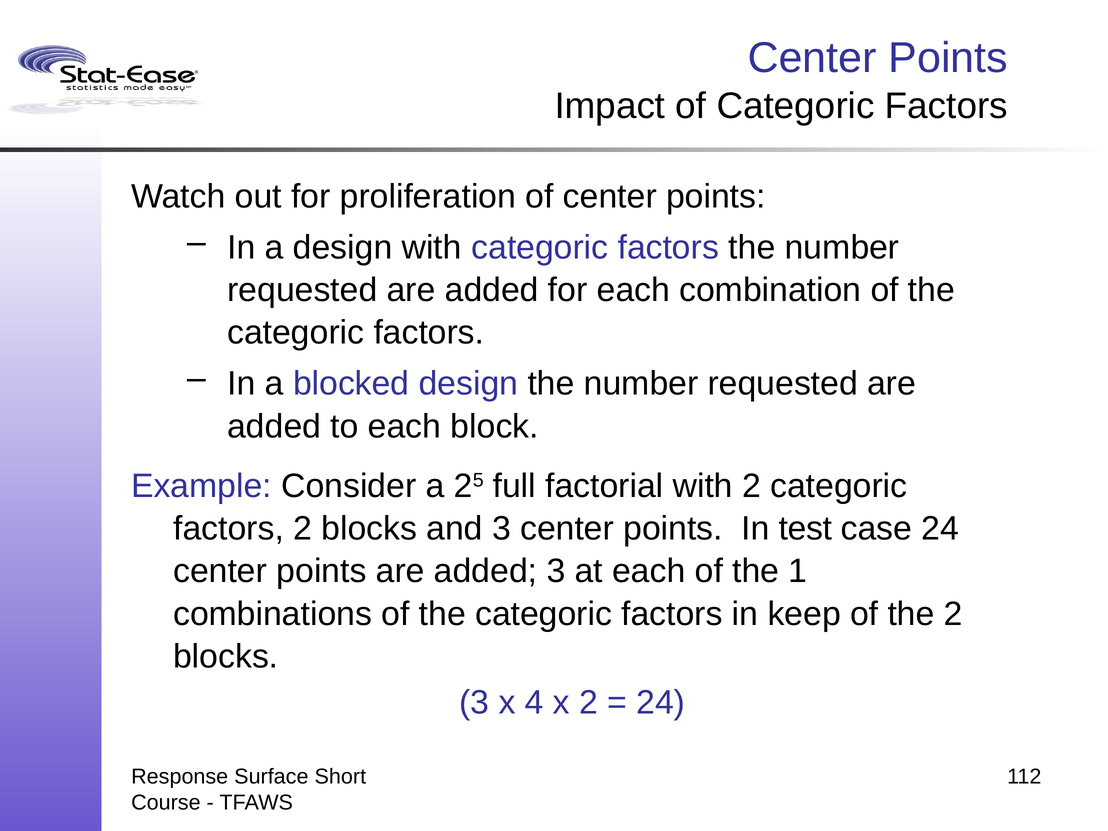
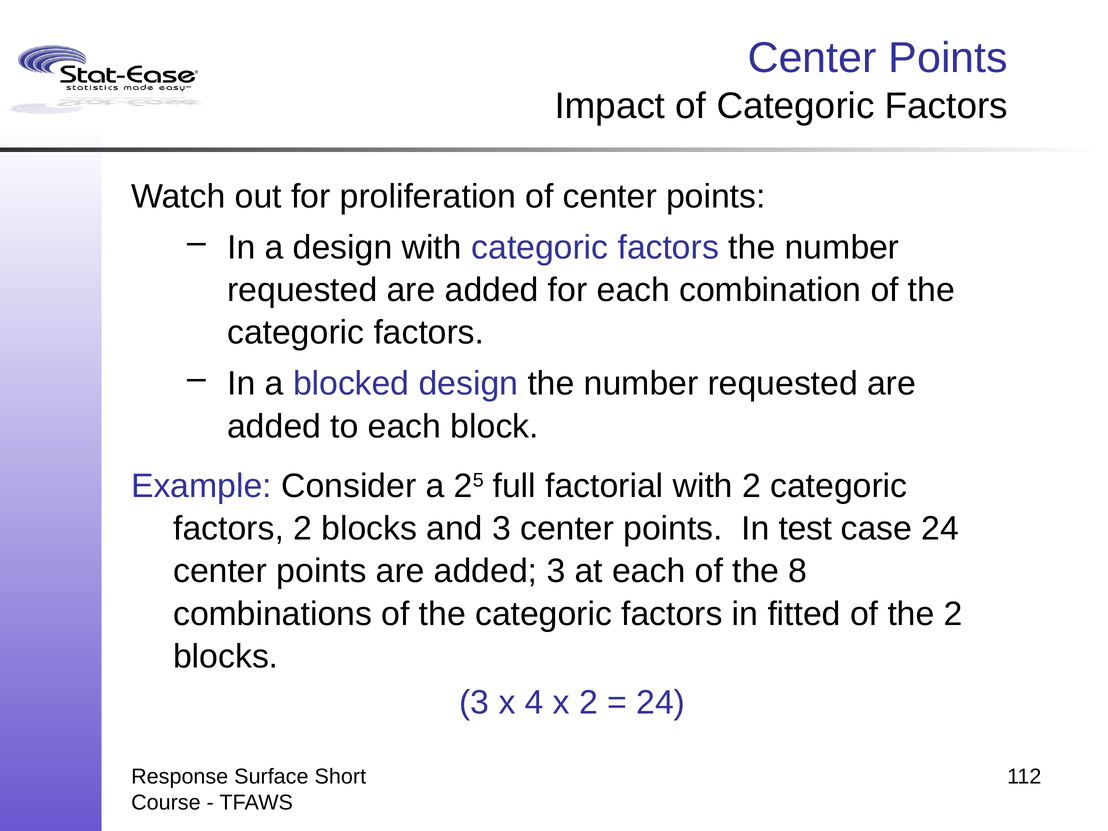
1: 1 -> 8 (798, 571)
keep: keep -> fitted (804, 614)
